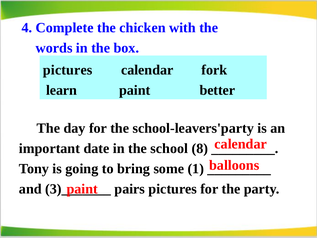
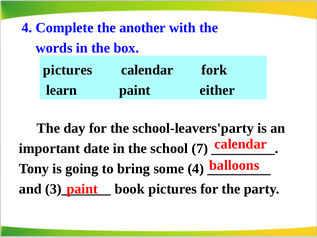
chicken: chicken -> another (143, 28)
better: better -> either (217, 90)
8: 8 -> 7 (200, 148)
some 1: 1 -> 4 (196, 169)
pairs: pairs -> book (130, 189)
